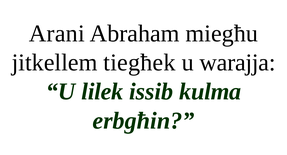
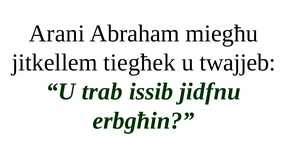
warajja: warajja -> twajjeb (238, 62)
lilek: lilek -> trab (102, 91)
kulma: kulma -> jidfnu (210, 91)
